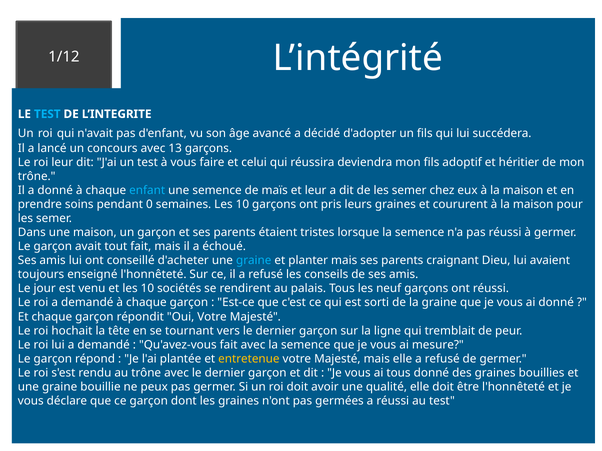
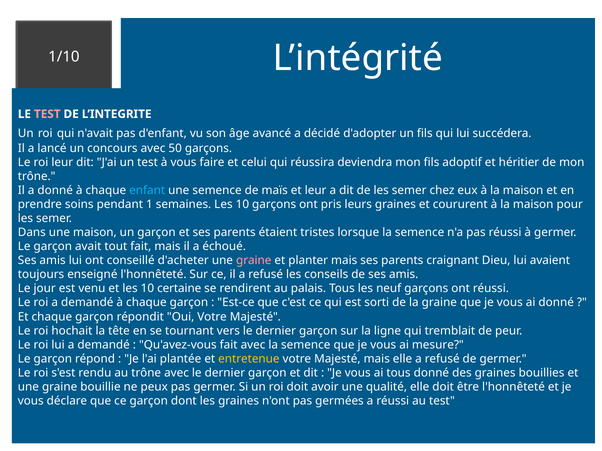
1/12: 1/12 -> 1/10 (64, 57)
TEST colour: light blue -> pink (47, 114)
13: 13 -> 50 (175, 148)
pendant 0: 0 -> 1 (149, 205)
graine colour: light blue -> pink (254, 261)
sociétés: sociétés -> certaine (179, 289)
